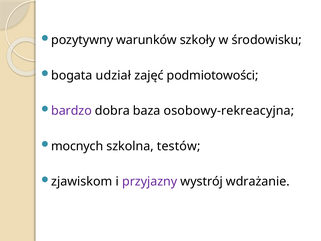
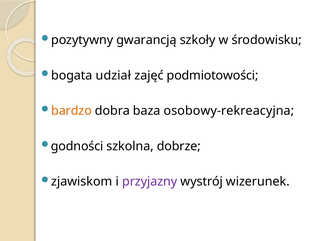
warunków: warunków -> gwarancją (146, 40)
bardzo colour: purple -> orange (71, 111)
mocnych: mocnych -> godności (77, 146)
testów: testów -> dobrze (179, 146)
wdrażanie: wdrażanie -> wizerunek (258, 181)
